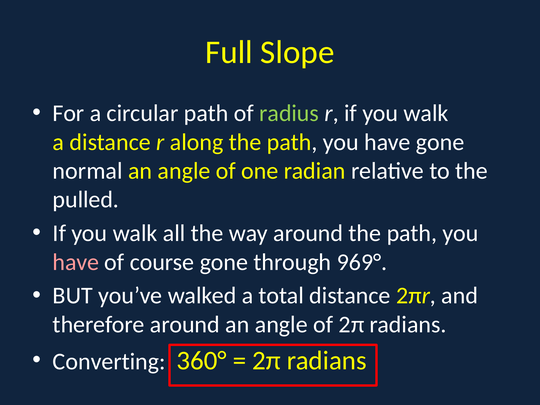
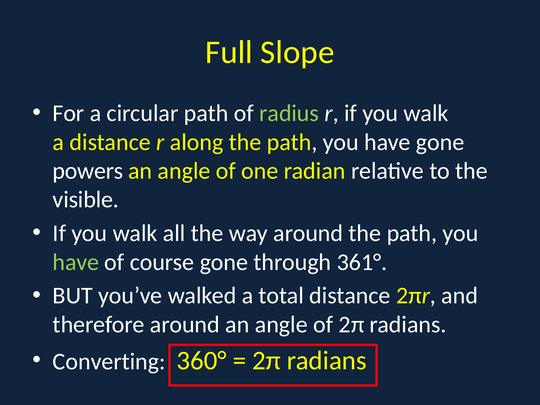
normal: normal -> powers (88, 171)
pulled: pulled -> visible (86, 200)
have colour: pink -> light green (76, 262)
969°: 969° -> 361° (362, 262)
